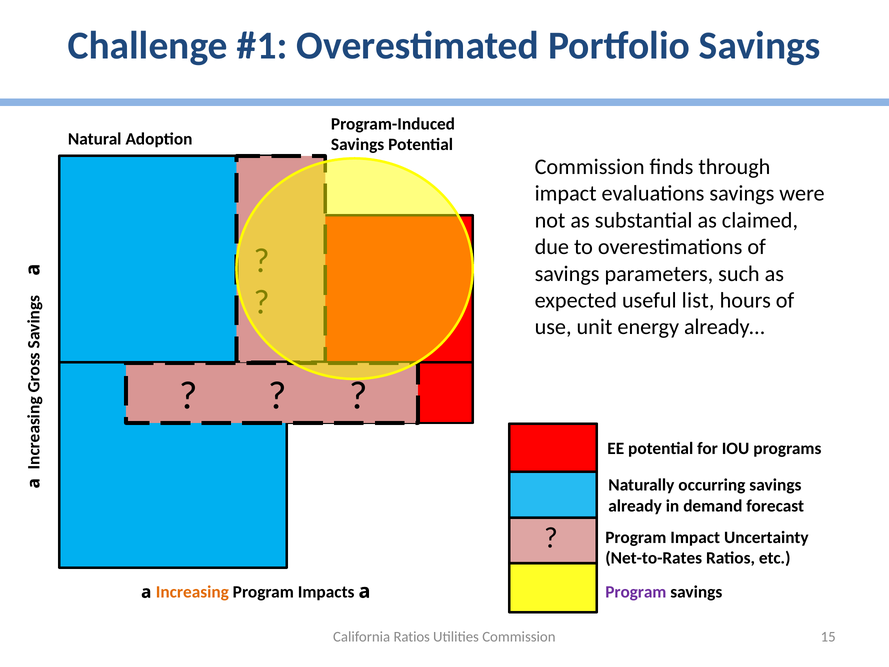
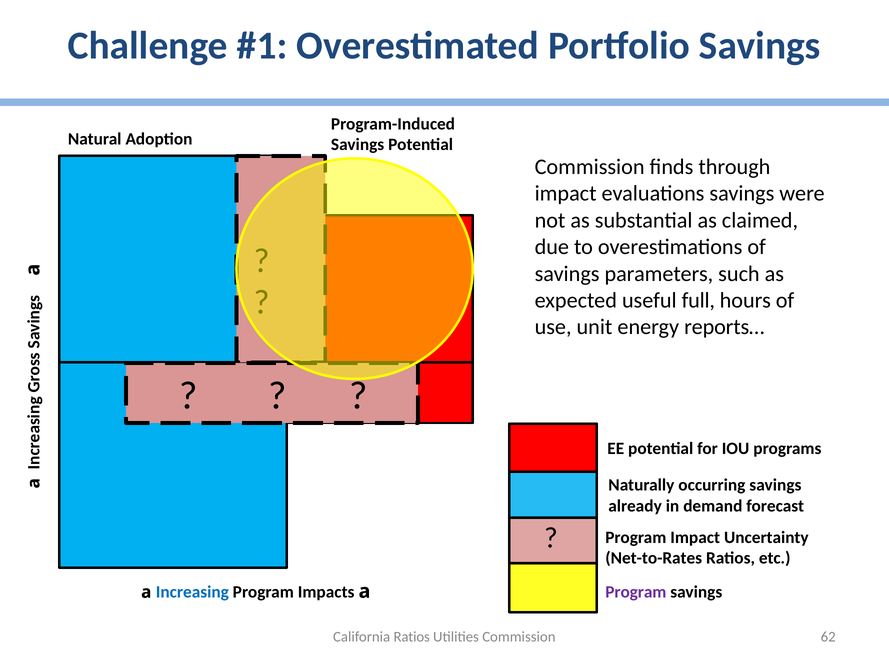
list: list -> full (698, 300)
already…: already… -> reports… (724, 327)
Increasing colour: orange -> blue (192, 592)
15: 15 -> 62 (828, 637)
